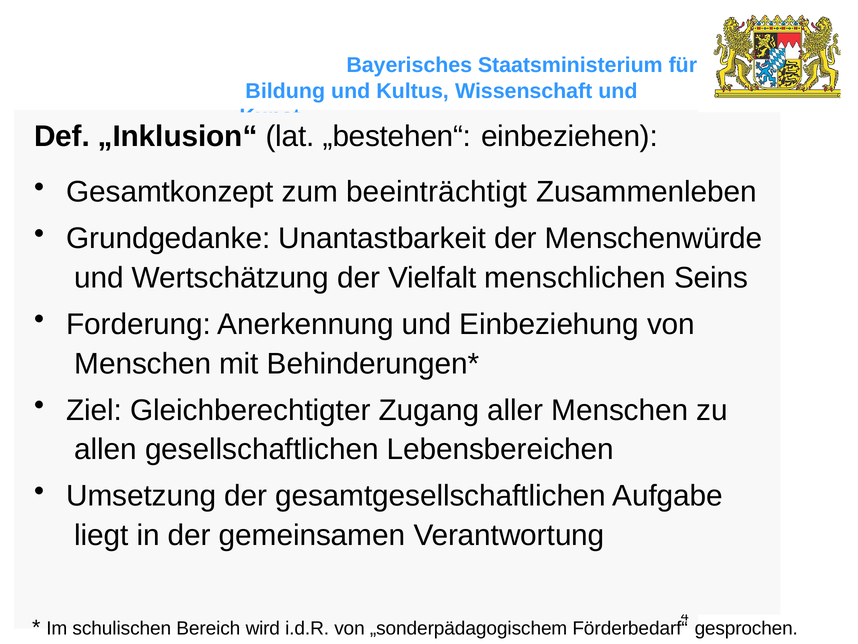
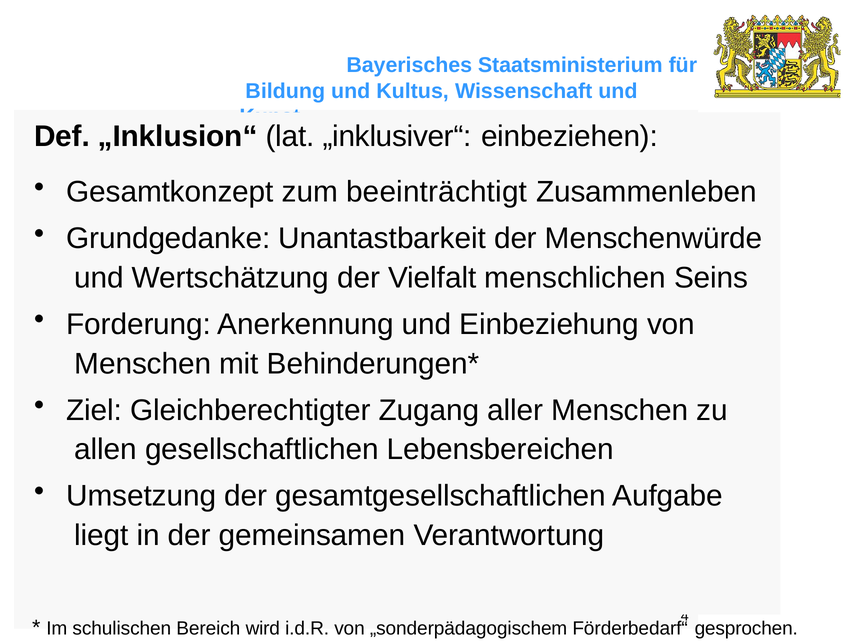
„bestehen“: „bestehen“ -> „inklusiver“ (397, 136)
